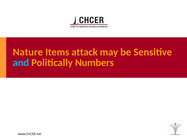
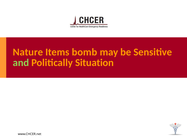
attack: attack -> bomb (85, 52)
and colour: light blue -> light green (21, 63)
Numbers: Numbers -> Situation (94, 63)
